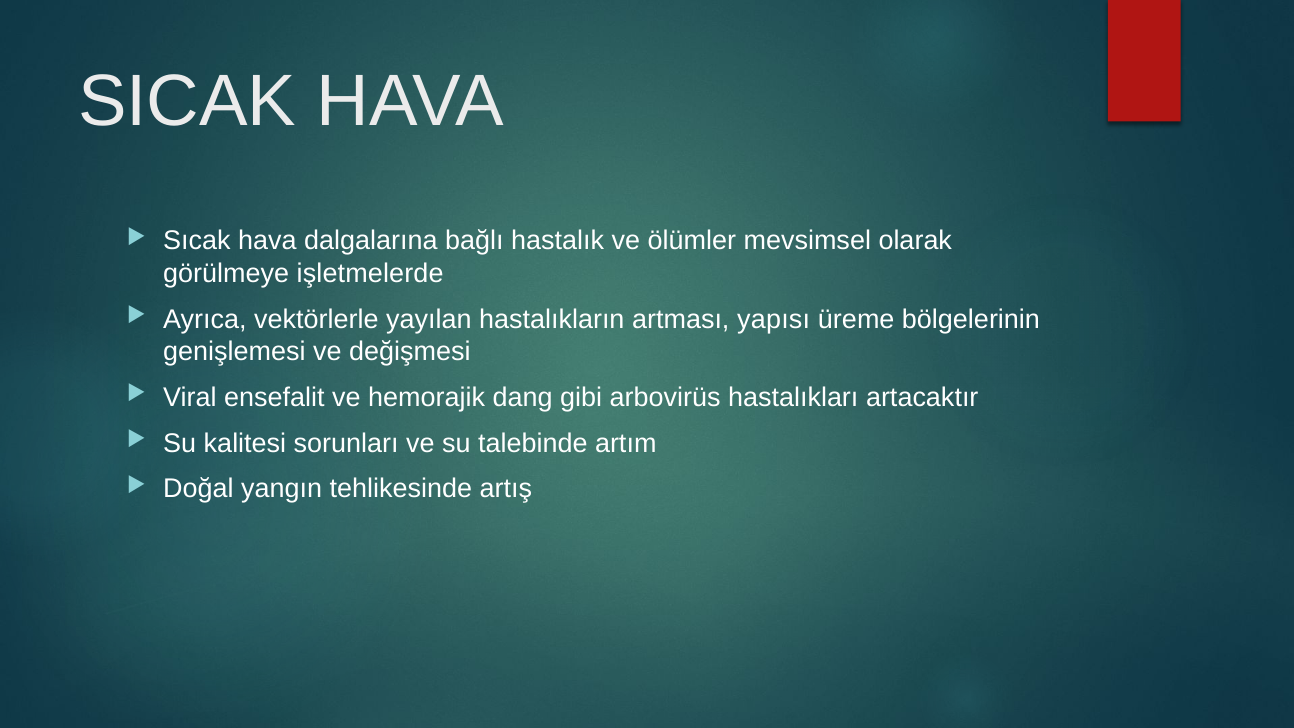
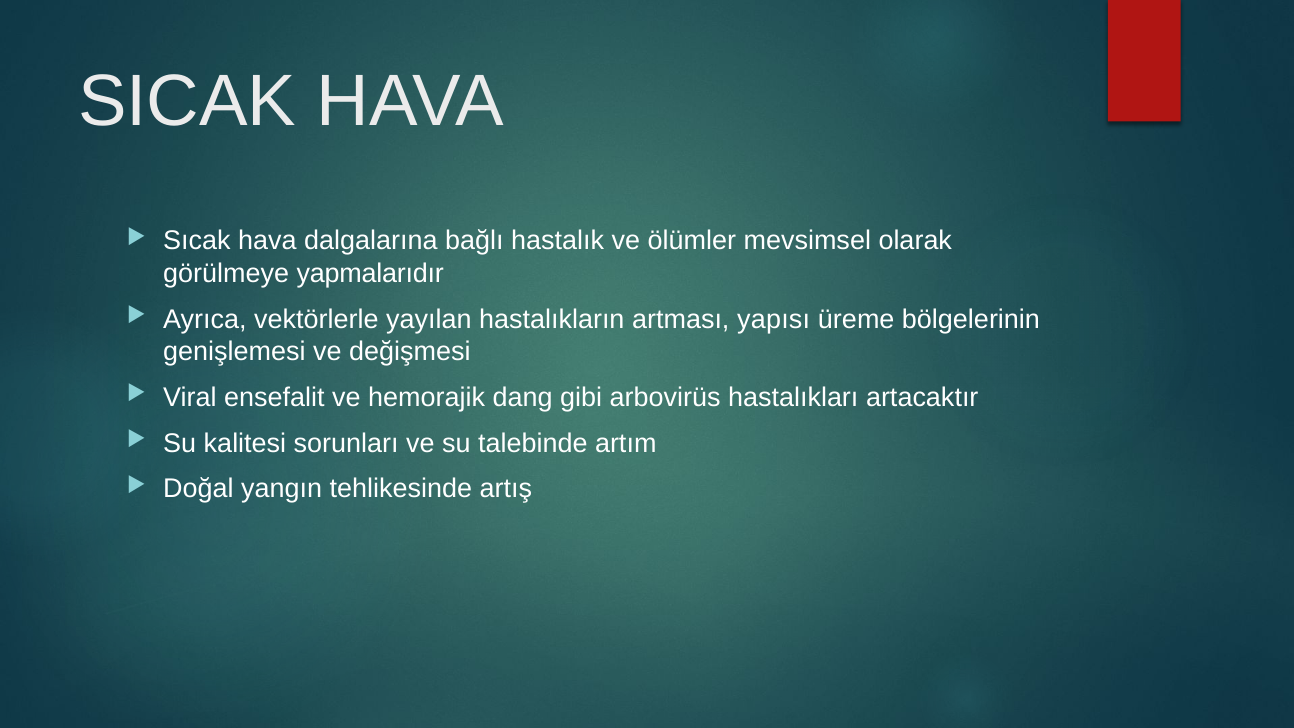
işletmelerde: işletmelerde -> yapmalarıdır (370, 273)
